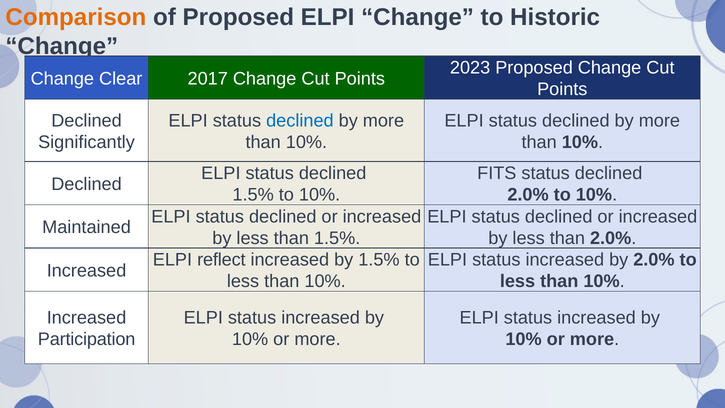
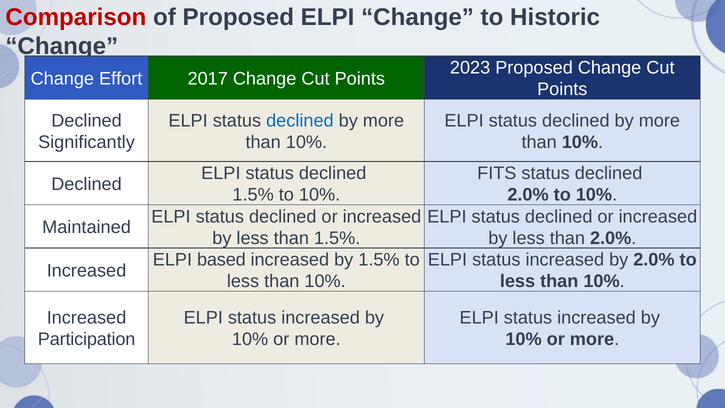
Comparison colour: orange -> red (76, 17)
Clear: Clear -> Effort (121, 79)
reflect: reflect -> based (221, 260)
